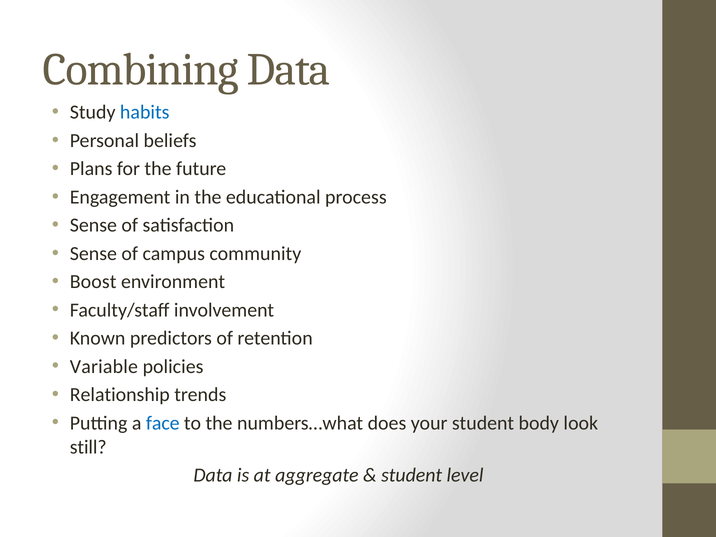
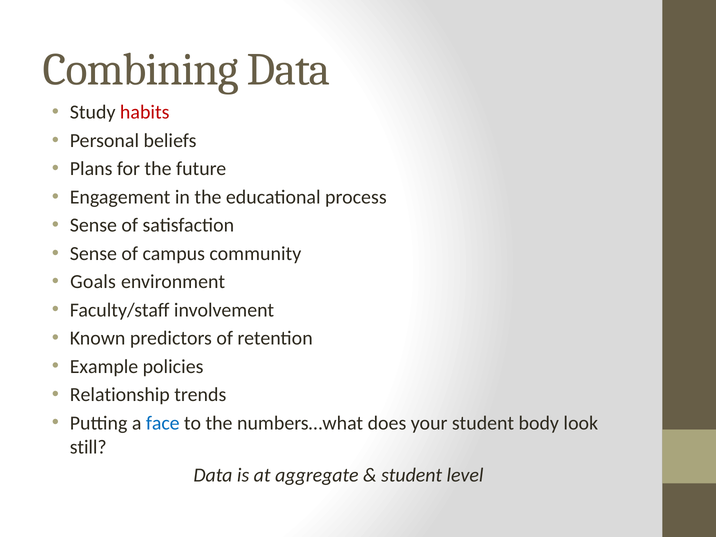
habits colour: blue -> red (145, 112)
Boost: Boost -> Goals (93, 282)
Variable: Variable -> Example (104, 367)
